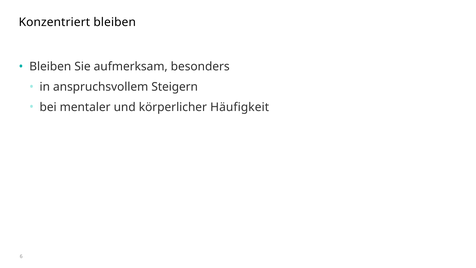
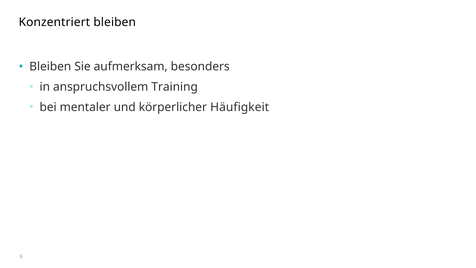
Steigern: Steigern -> Training (175, 87)
